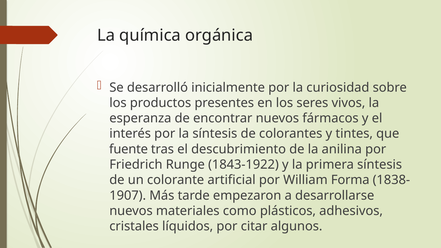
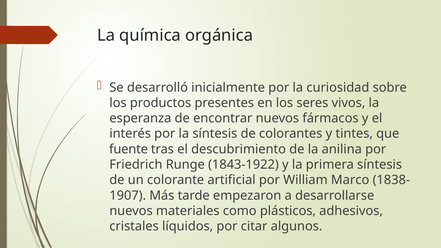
Forma: Forma -> Marco (350, 180)
